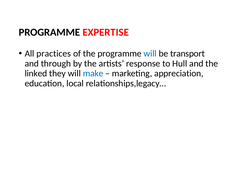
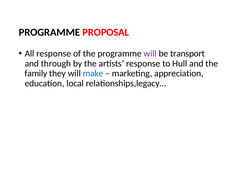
EXPERTISE: EXPERTISE -> PROPOSAL (106, 32)
All practices: practices -> response (54, 54)
will colour: blue -> purple (150, 54)
linked: linked -> family (36, 74)
